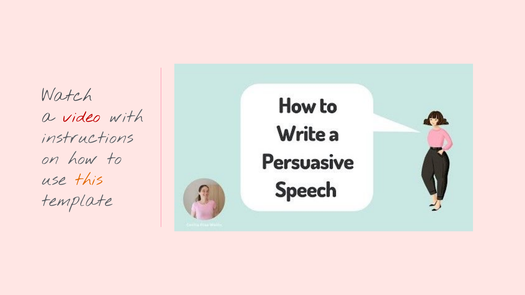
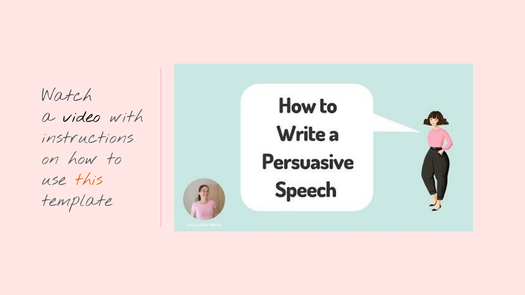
video colour: red -> black (82, 117)
